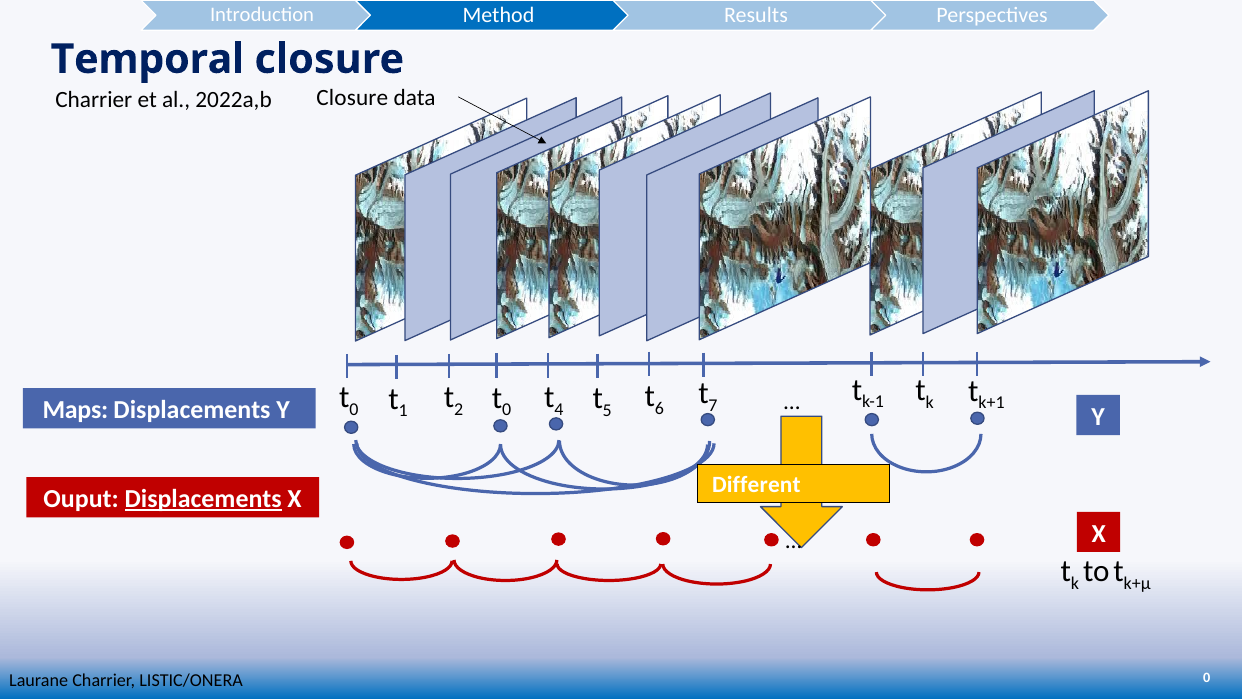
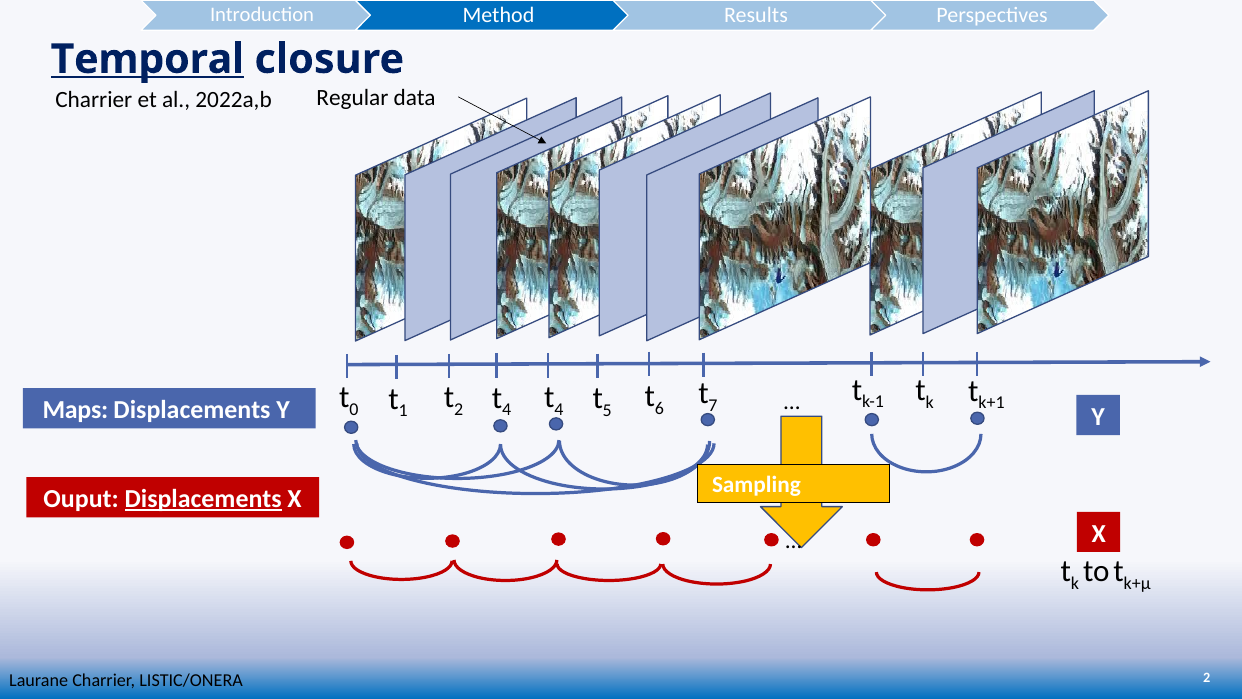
Temporal underline: none -> present (147, 59)
Closure: Closure -> Regular (352, 98)
0: 0 -> 4 (507, 410)
Different: Different -> Sampling (756, 485)
0: 0 -> 2 (1207, 677)
